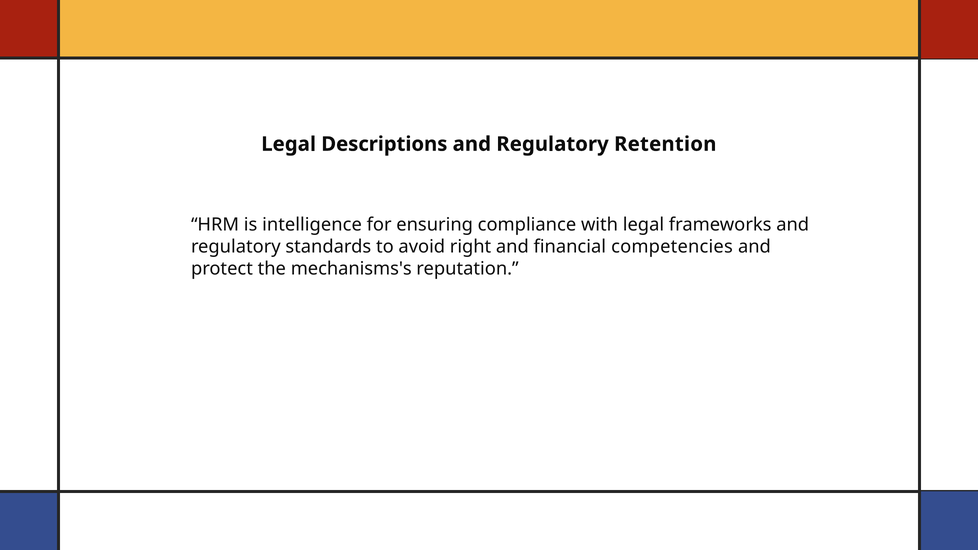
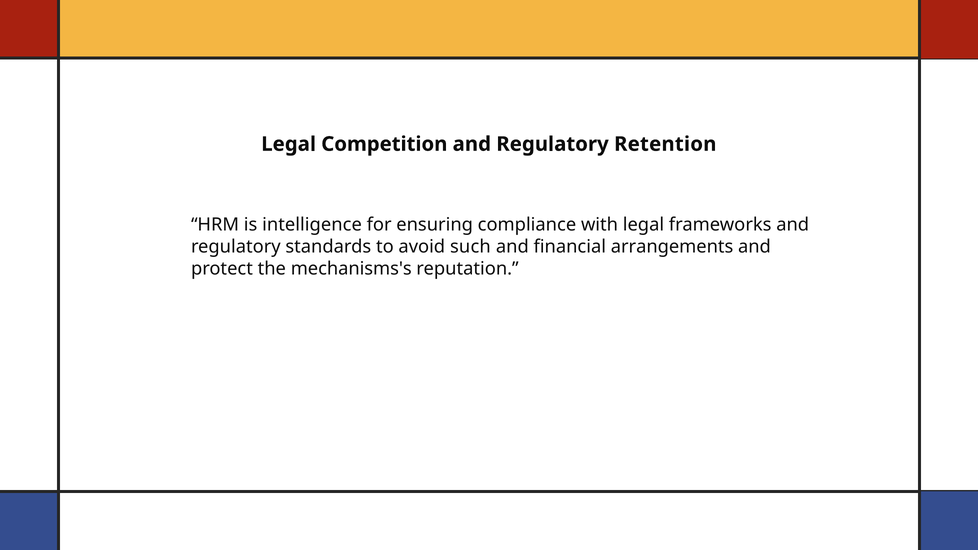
Descriptions: Descriptions -> Competition (384, 144)
right: right -> such (470, 247)
competencies: competencies -> arrangements (672, 247)
